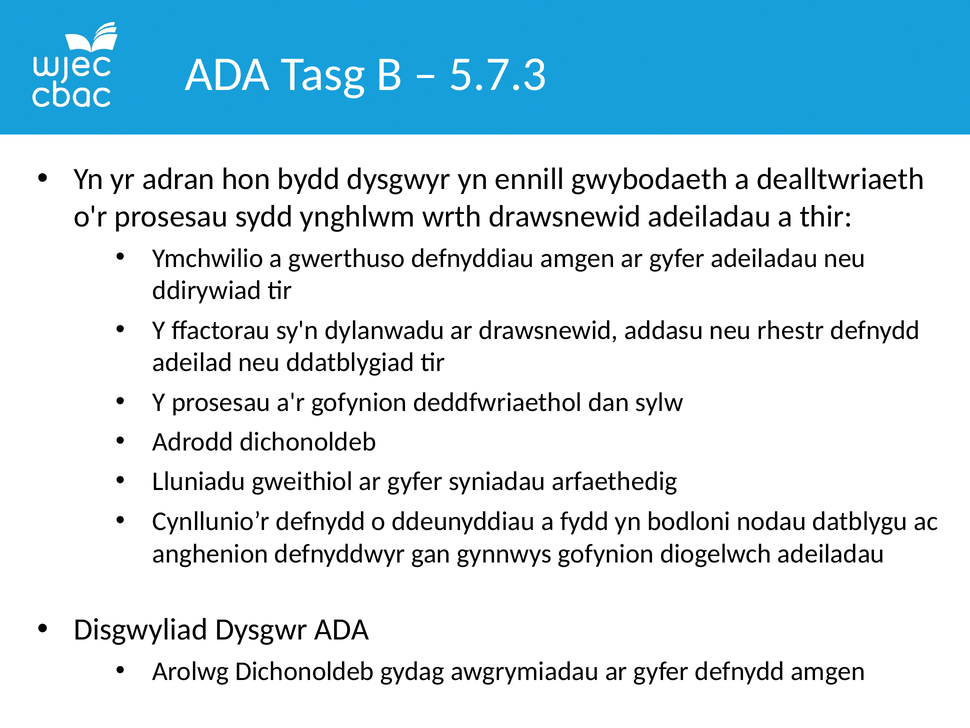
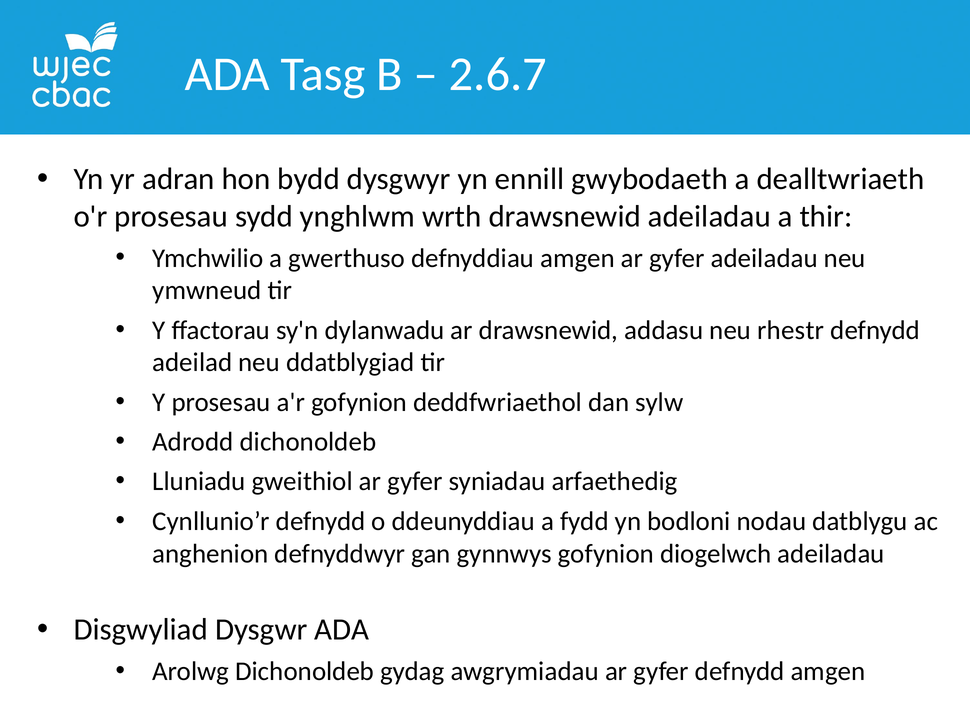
5.7.3: 5.7.3 -> 2.6.7 (498, 74)
ddirywiad: ddirywiad -> ymwneud (207, 290)
